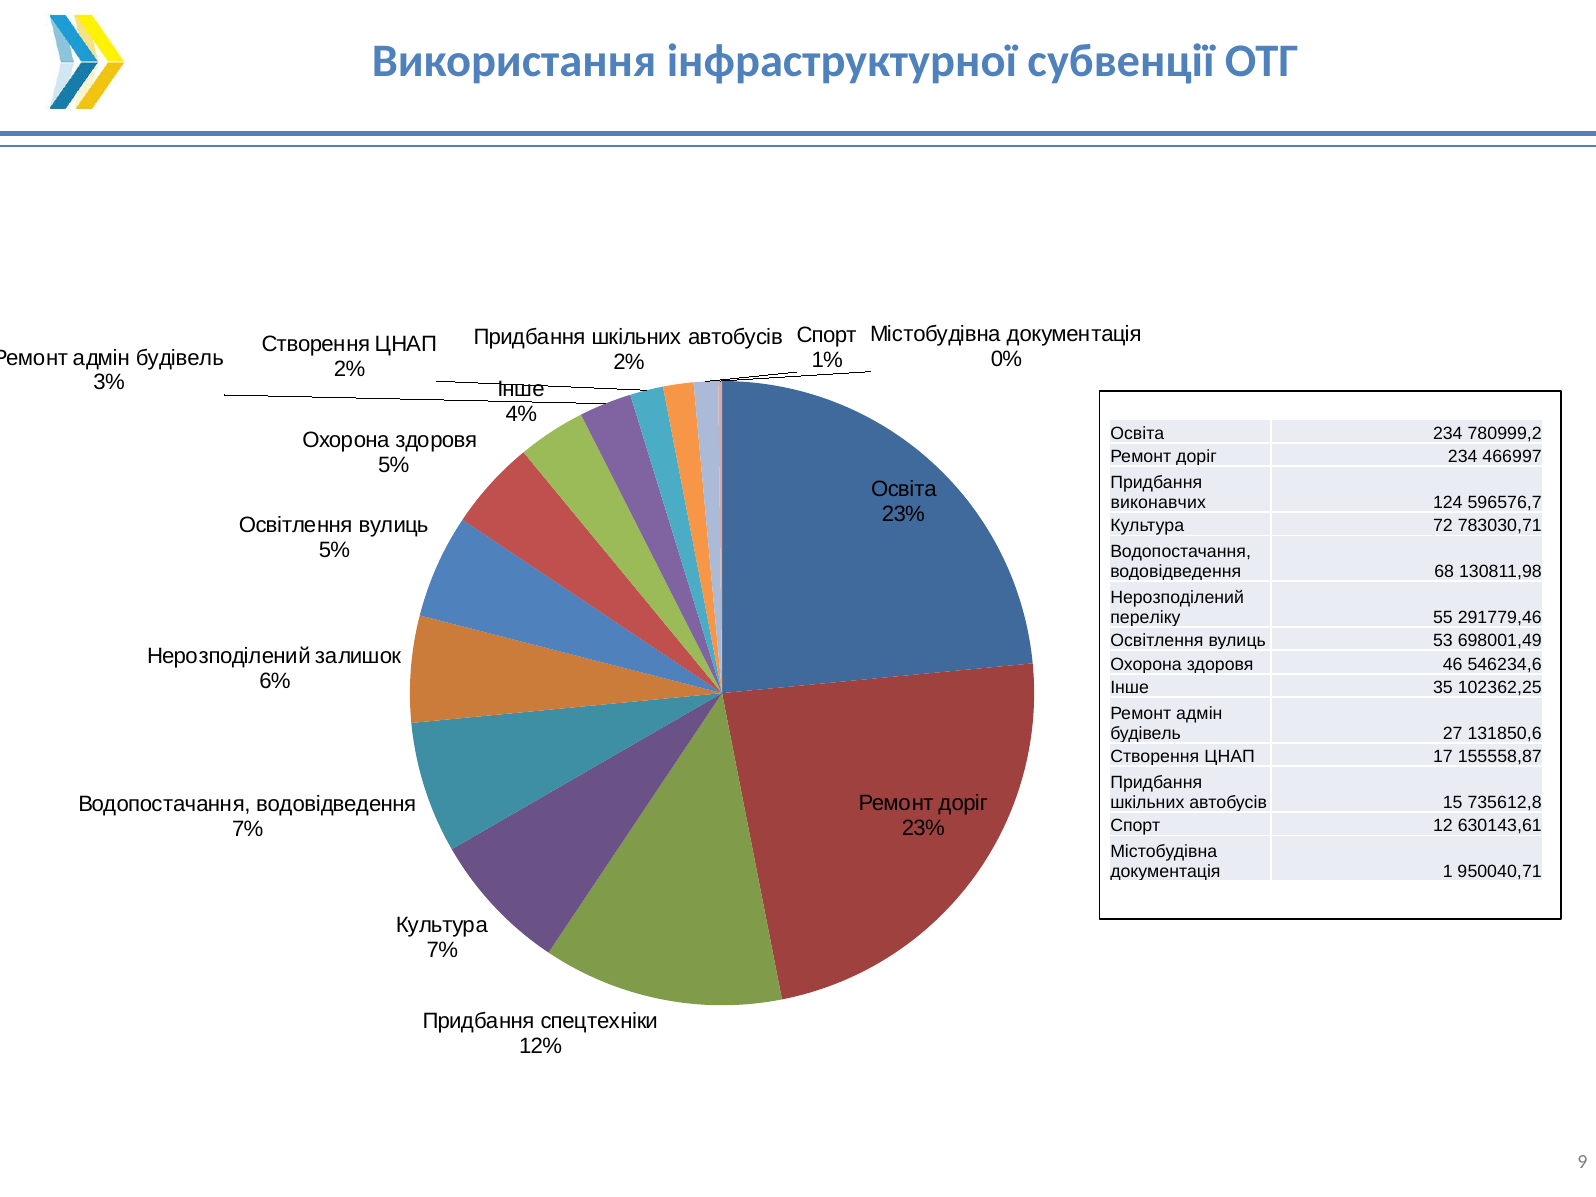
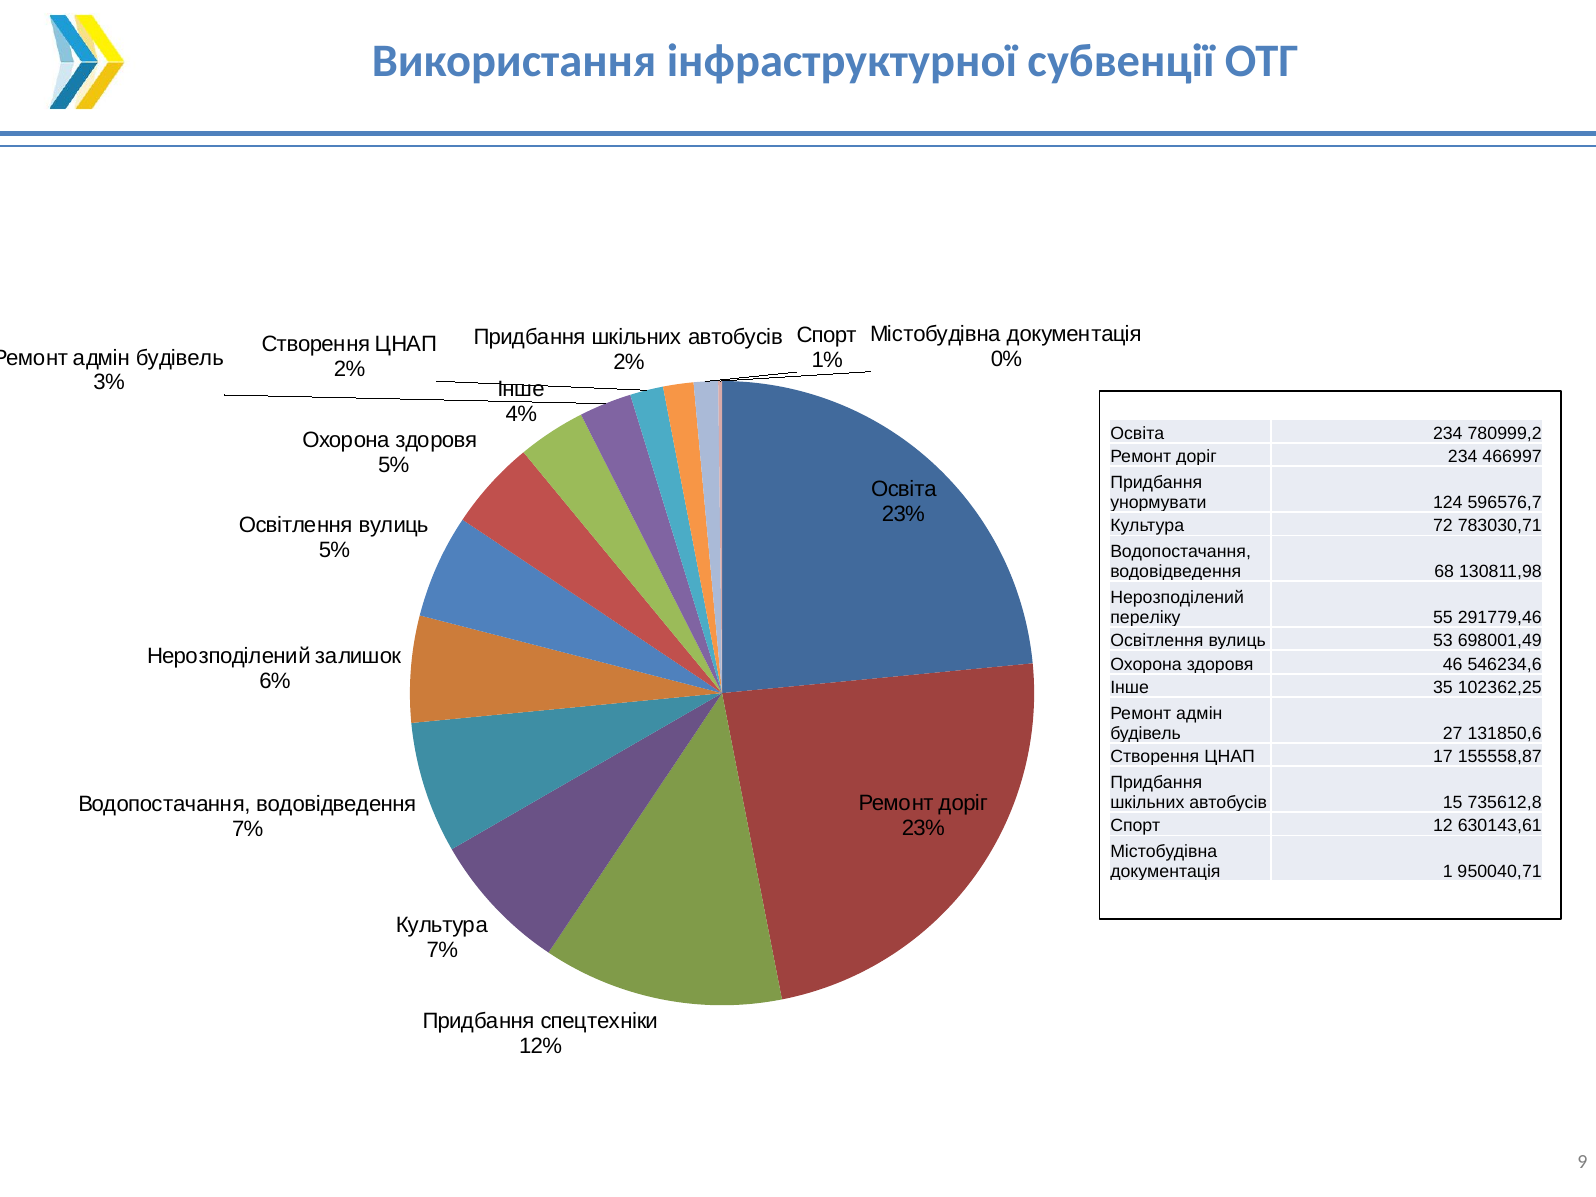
виконавчих: виконавчих -> унормувати (1158, 502)
